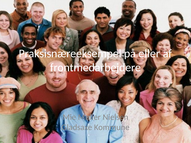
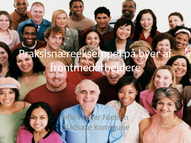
eller: eller -> byer (149, 54)
